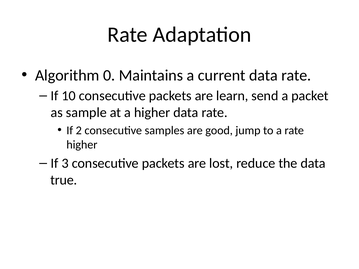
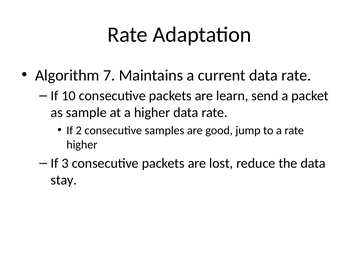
0: 0 -> 7 (109, 75)
true: true -> stay (64, 180)
